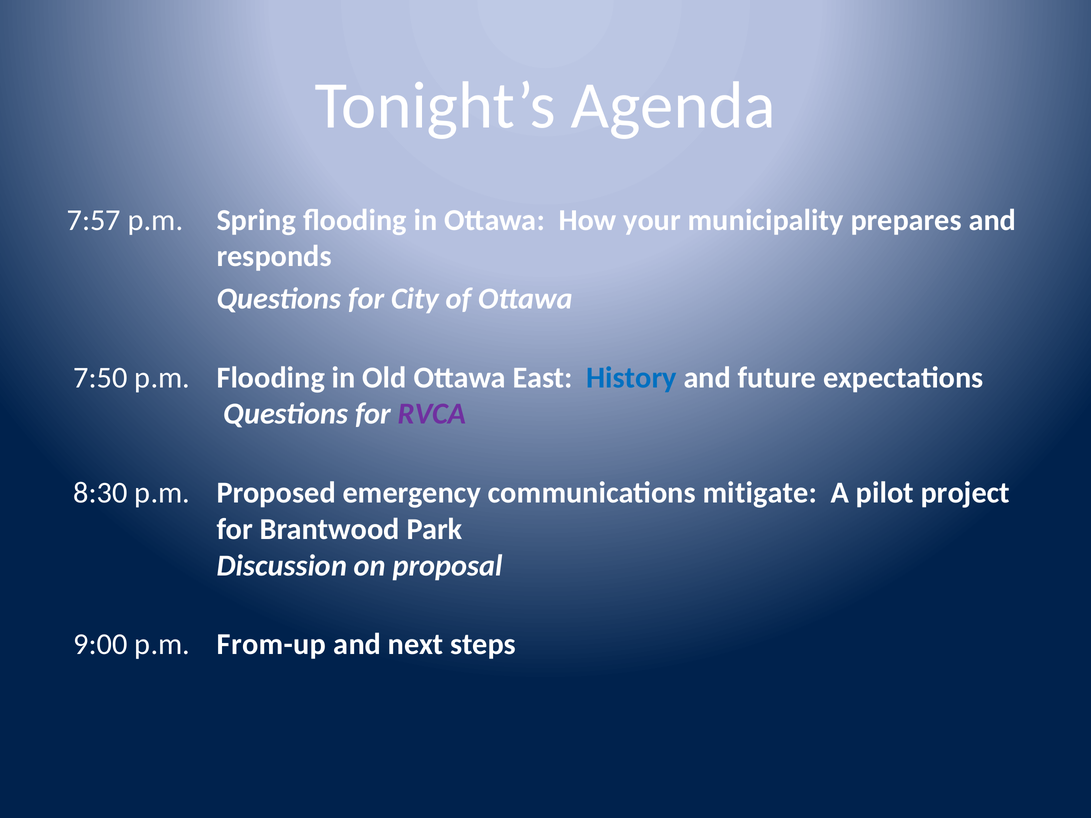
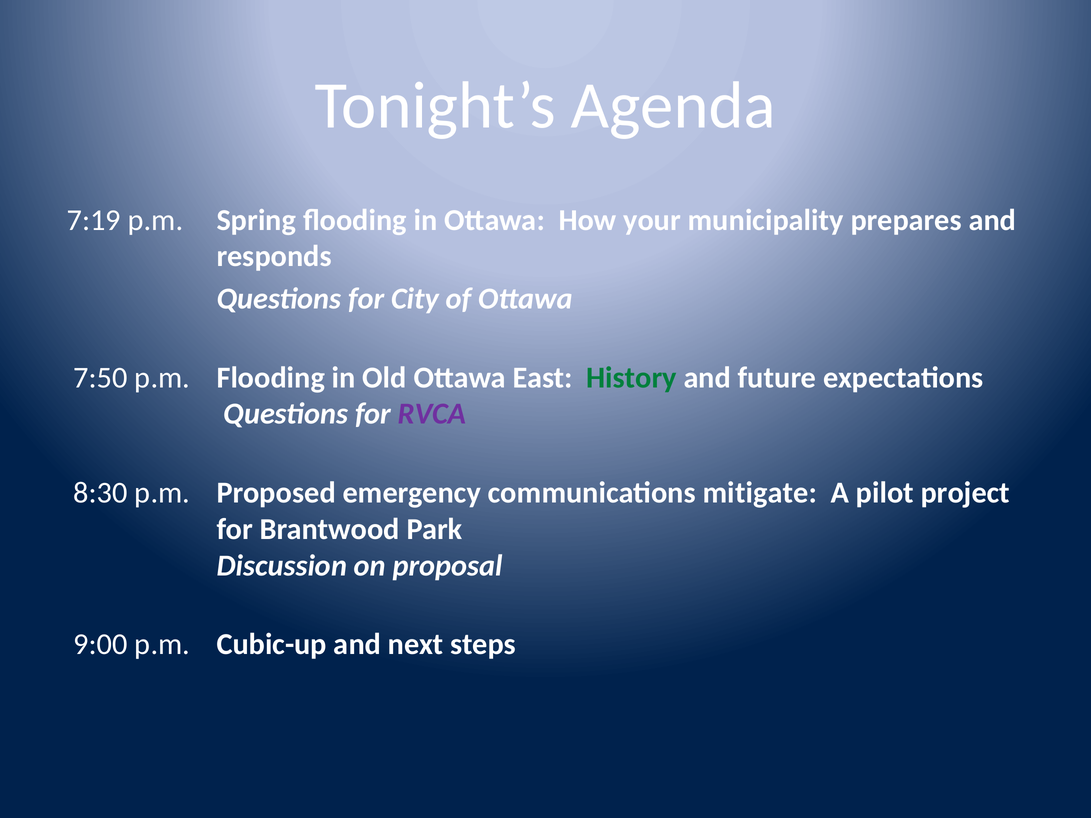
7:57: 7:57 -> 7:19 (94, 220)
History colour: blue -> green (631, 378)
From-up: From-up -> Cubic-up (272, 645)
